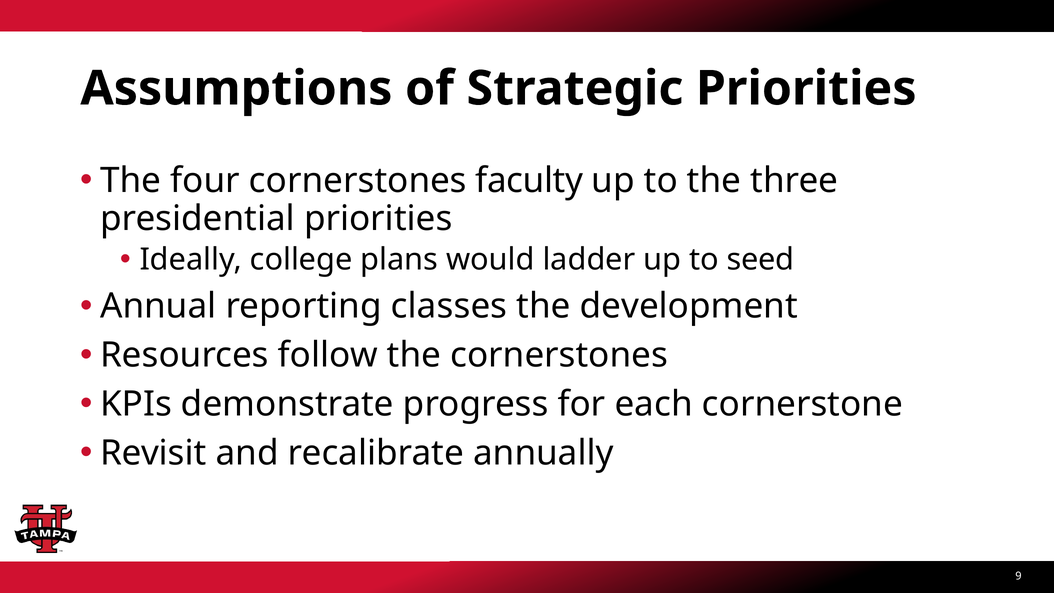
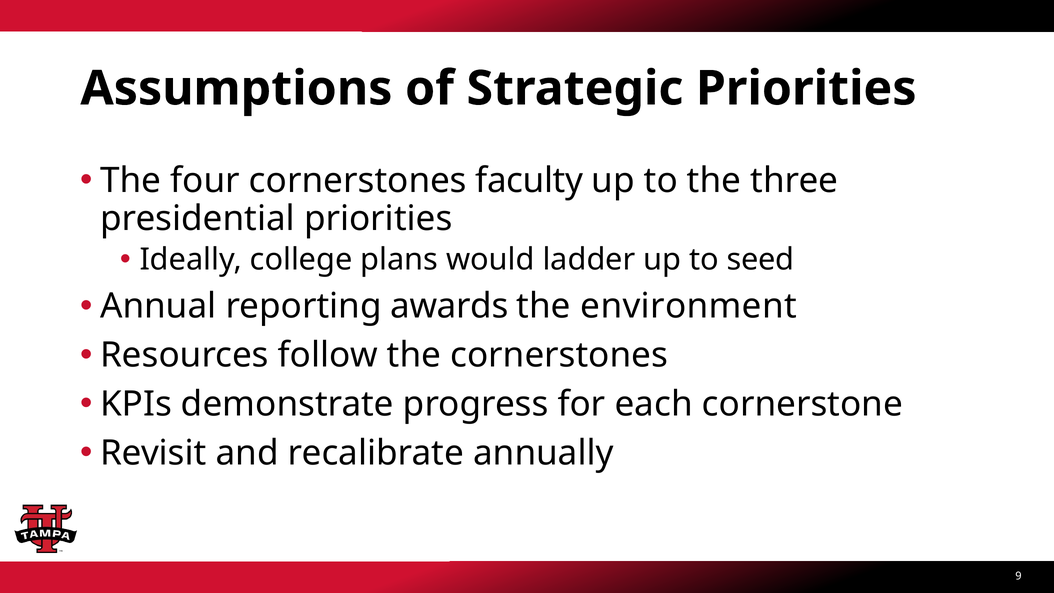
classes: classes -> awards (449, 306)
development: development -> environment (689, 306)
